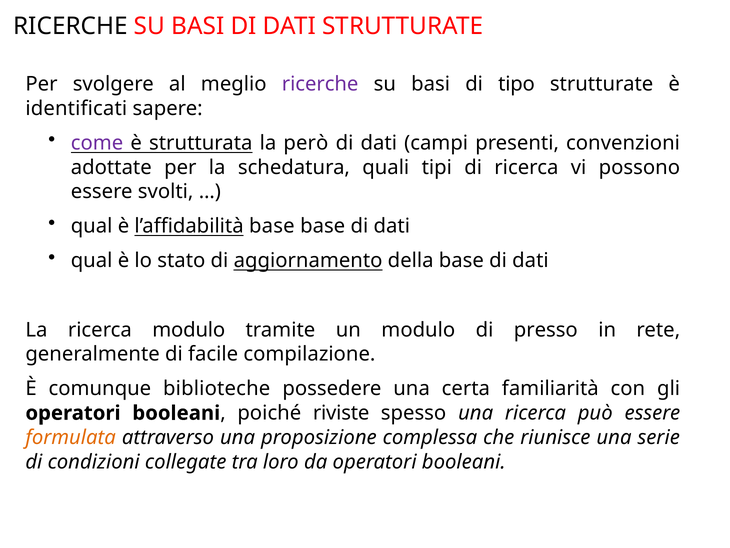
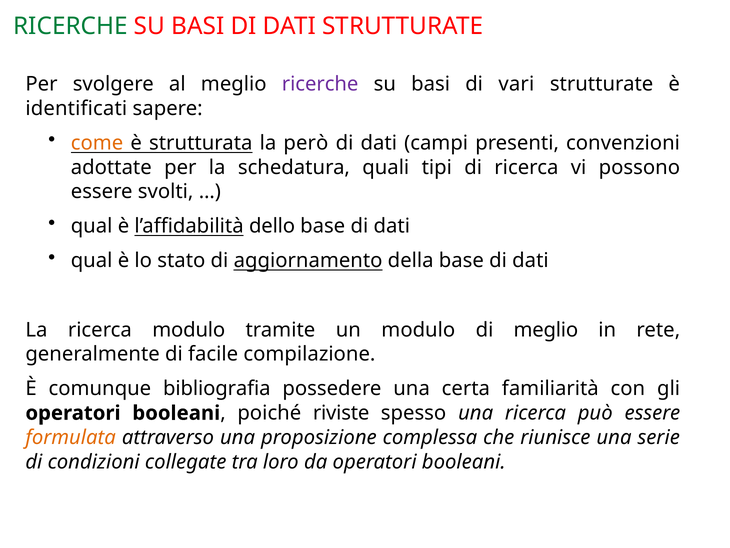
RICERCHE colour: black -> green (70, 26)
tipo: tipo -> vari (516, 84)
come colour: purple -> orange (97, 143)
l’affidabilità base: base -> dello (272, 226)
di presso: presso -> meglio (546, 330)
biblioteche: biblioteche -> bibliografia (217, 388)
